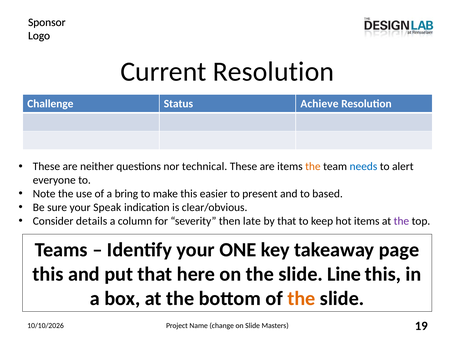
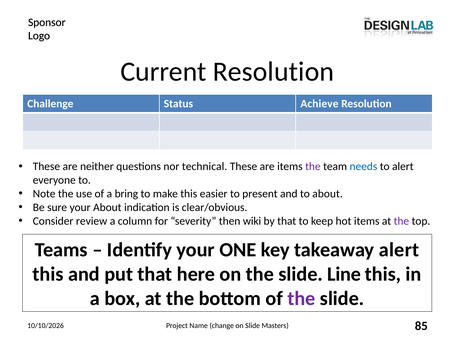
the colour: orange -> purple (313, 167)
to based: based -> about (328, 194)
your Speak: Speak -> About (107, 208)
details: details -> review (92, 221)
late: late -> wiki (252, 221)
takeaway page: page -> alert (399, 250)
the colour: orange -> purple (301, 299)
19: 19 -> 85 (421, 326)
